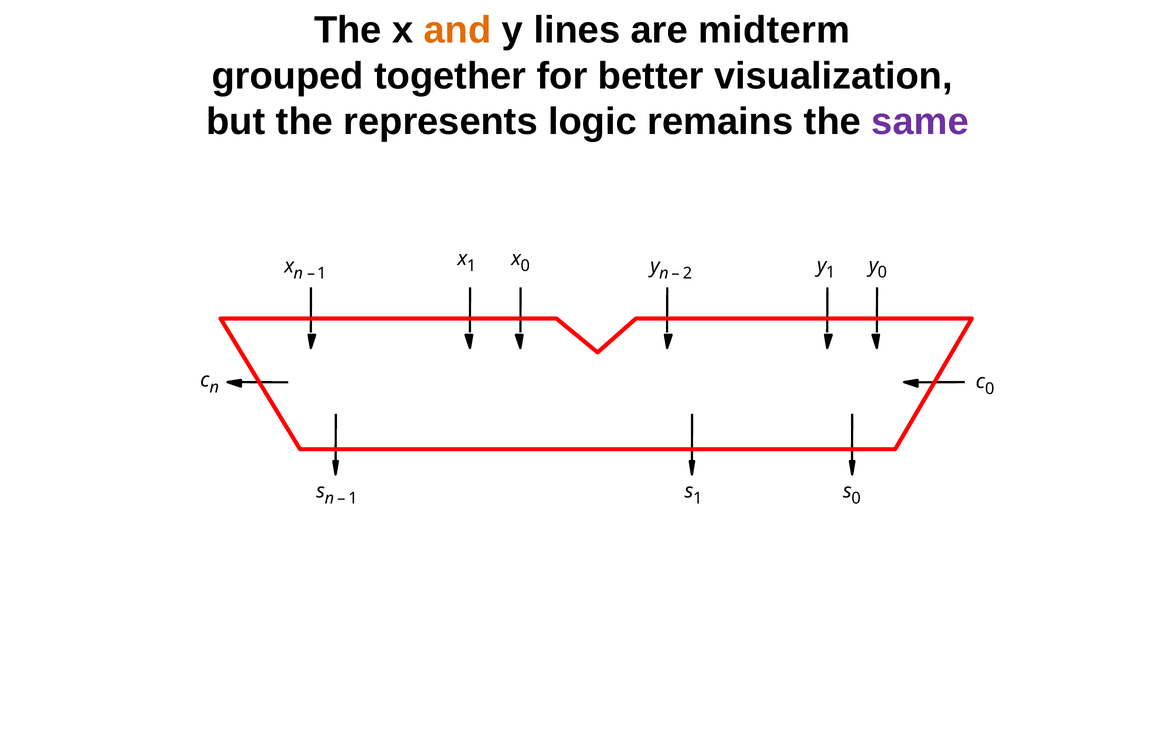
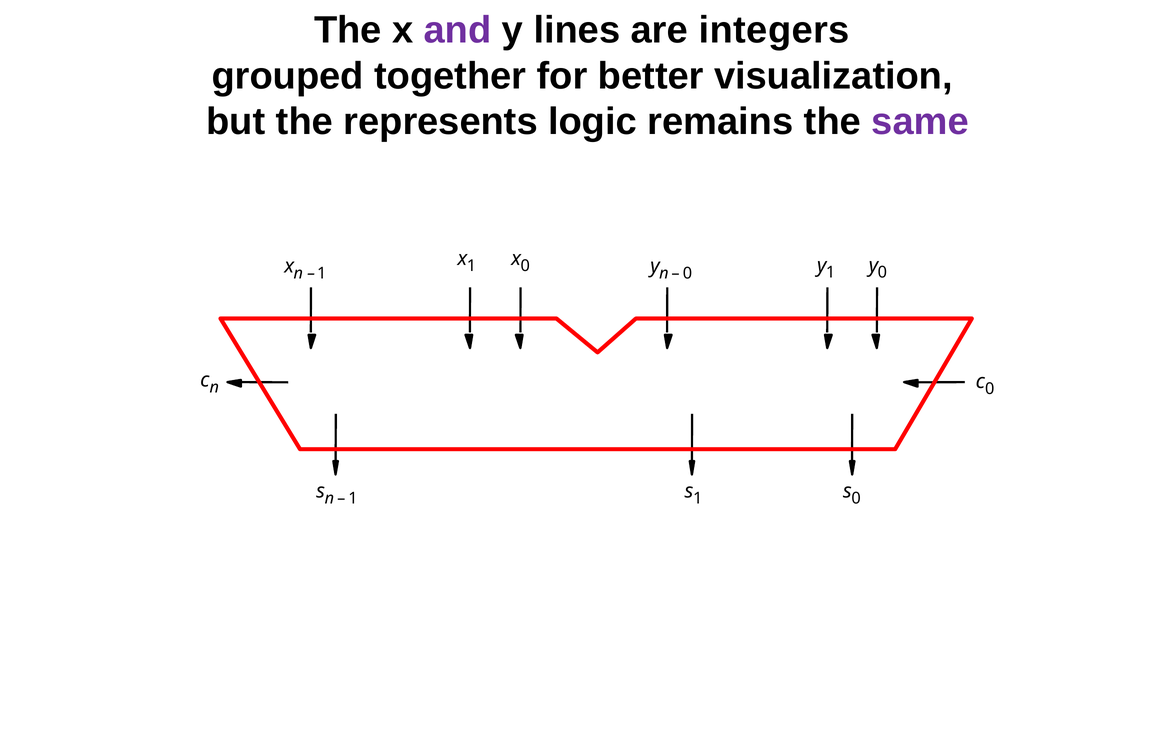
and colour: orange -> purple (458, 30)
midterm: midterm -> integers (774, 30)
n 2: 2 -> 0 (688, 273)
